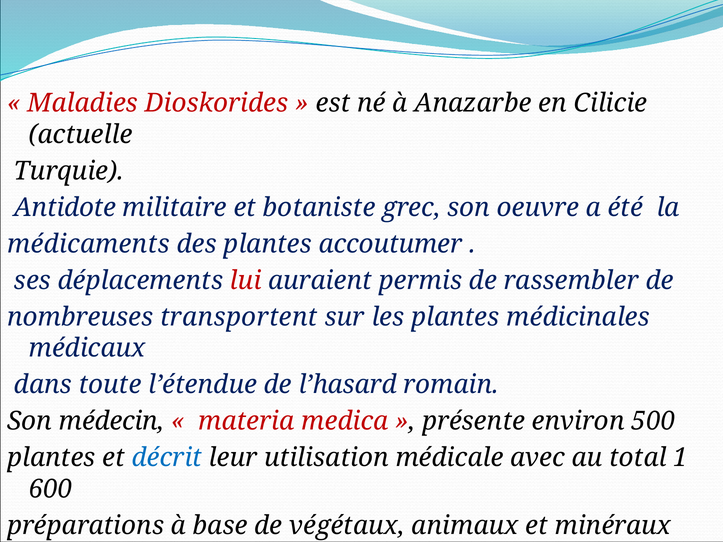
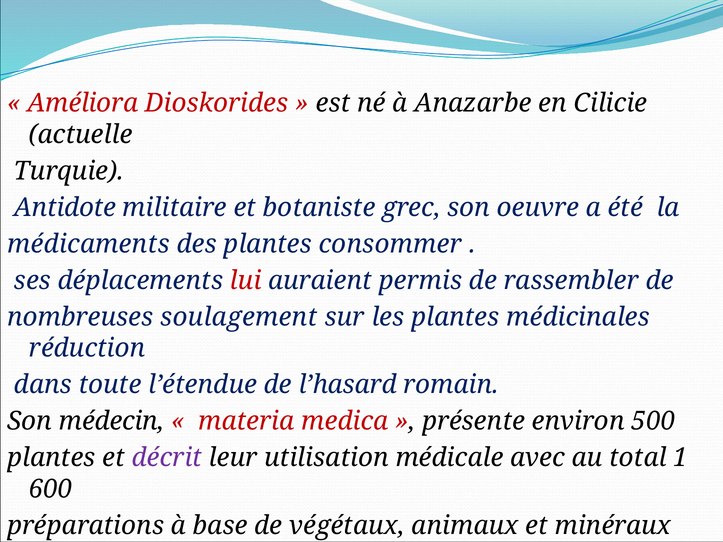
Maladies: Maladies -> Améliora (83, 103)
accoutumer: accoutumer -> consommer (390, 244)
transportent: transportent -> soulagement (239, 317)
médicaux: médicaux -> réduction (87, 349)
décrit colour: blue -> purple (167, 458)
